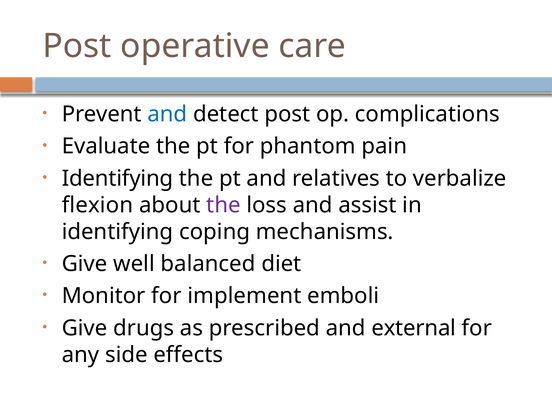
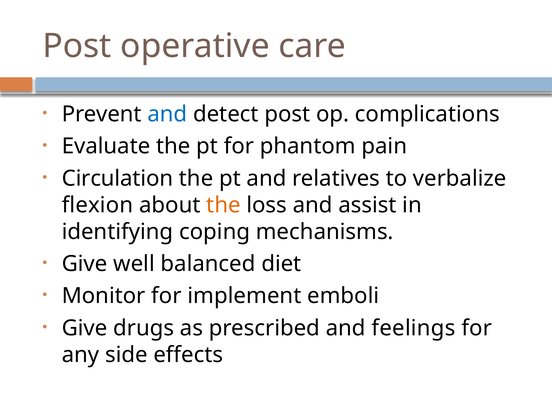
Identifying: Identifying -> Circulation (117, 178)
the colour: purple -> orange (223, 205)
external: external -> feelings (414, 328)
